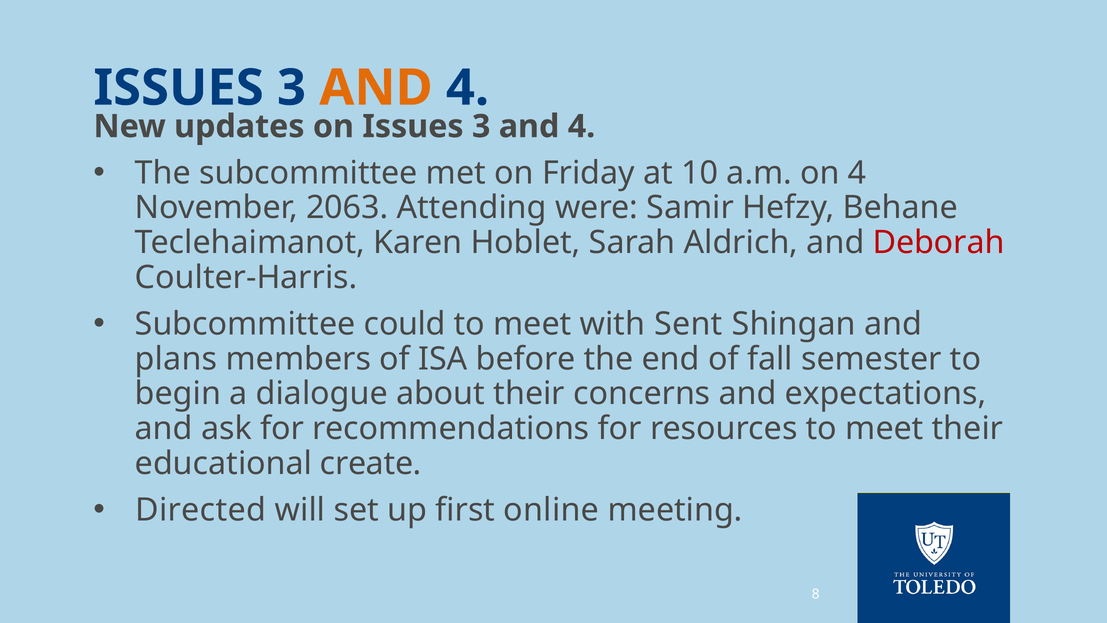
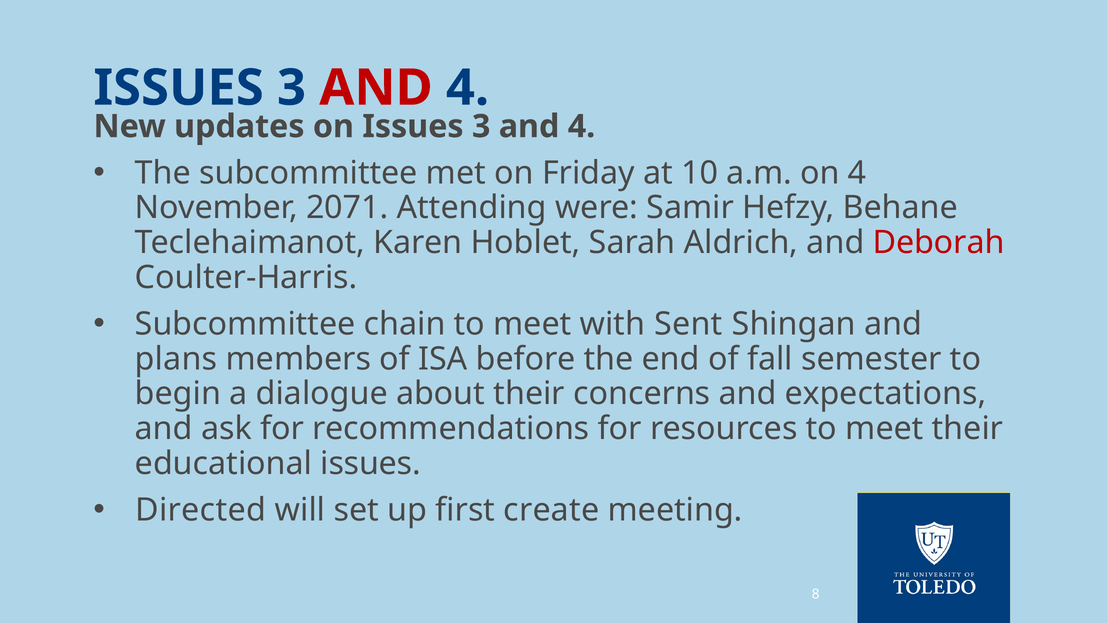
AND colour: orange -> red (376, 88)
2063: 2063 -> 2071 (347, 208)
could: could -> chain (405, 324)
educational create: create -> issues (371, 463)
online: online -> create (551, 510)
